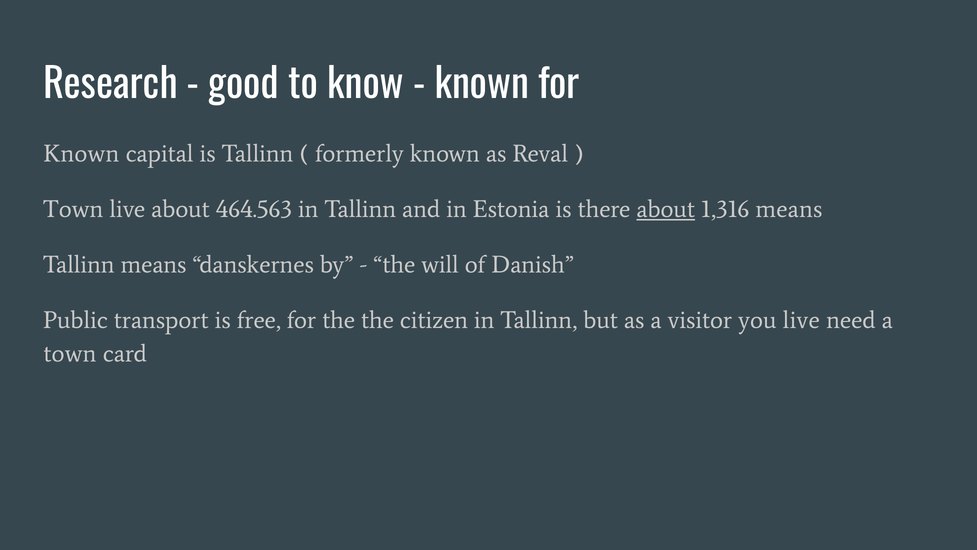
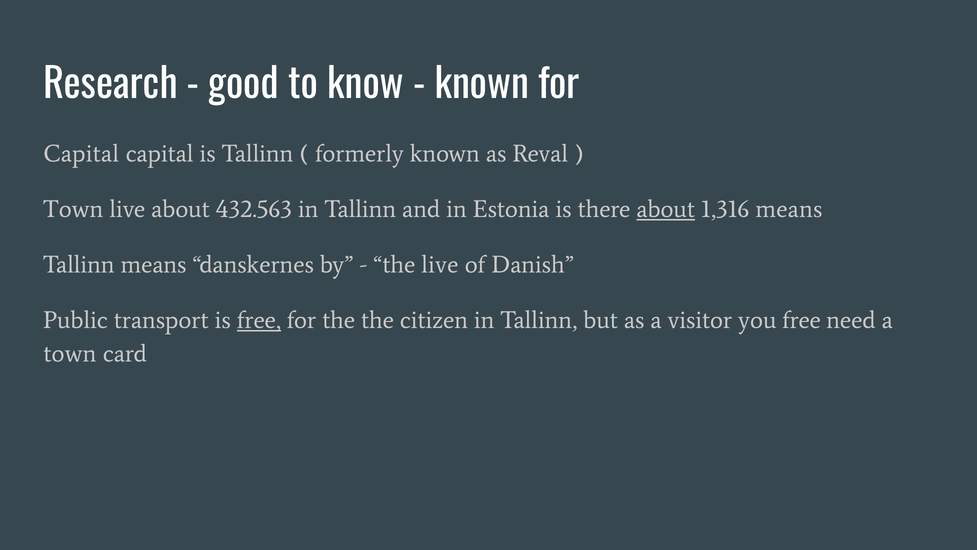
Known: Known -> Capital (81, 154)
464.563: 464.563 -> 432.563 (254, 209)
the will: will -> live (440, 264)
free underline: none -> present (259, 320)
you live: live -> free (801, 320)
